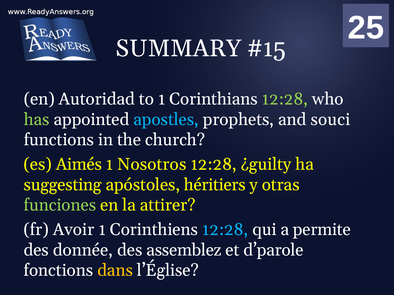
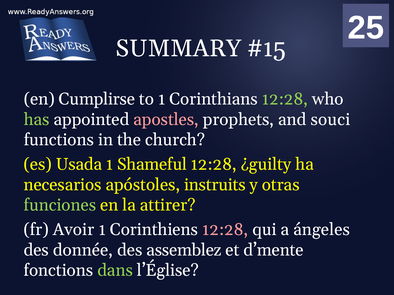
Autoridad: Autoridad -> Cumplirse (97, 99)
apostles colour: light blue -> pink (166, 120)
Aimés: Aimés -> Usada (79, 165)
Nosotros: Nosotros -> Shameful (152, 165)
suggesting: suggesting -> necesarios (63, 185)
héritiers: héritiers -> instruits (215, 185)
12:28 colour: light blue -> pink (225, 230)
permite: permite -> ángeles (322, 230)
d’parole: d’parole -> d’mente (274, 250)
dans colour: yellow -> light green (115, 271)
